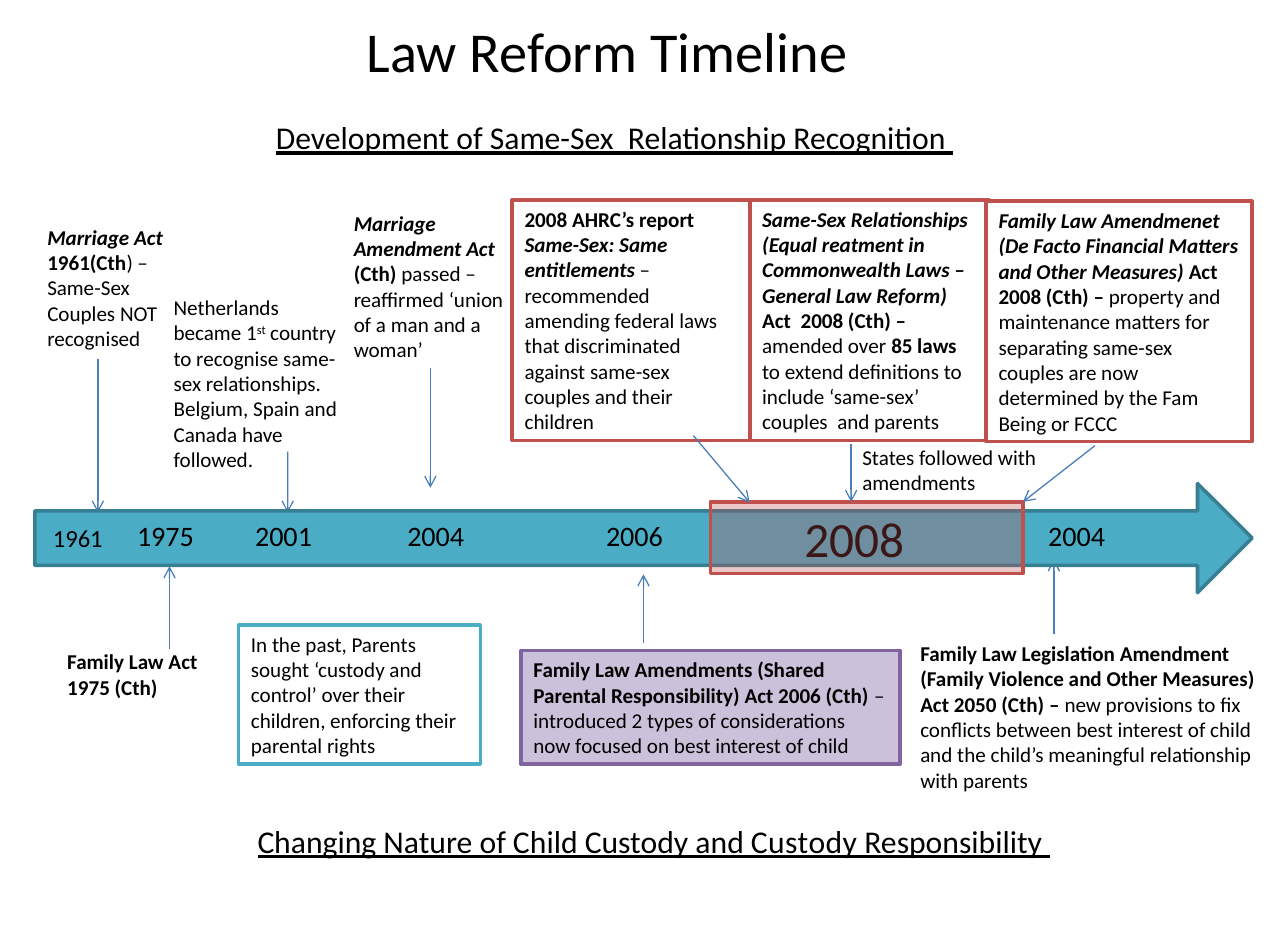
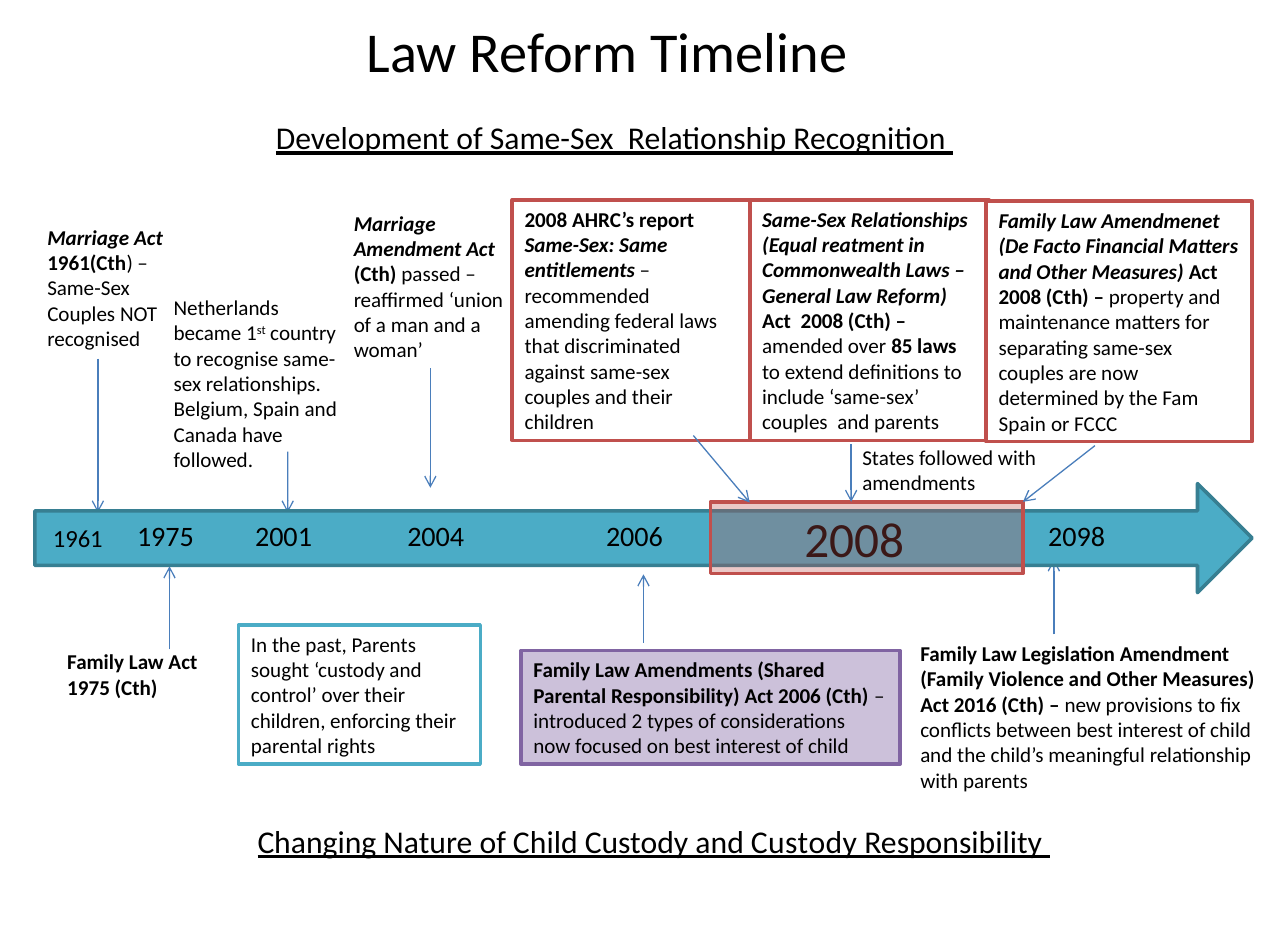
Being: Being -> Spain (1022, 424)
1961 2004: 2004 -> 2098 (1077, 538)
2050: 2050 -> 2016 (975, 705)
